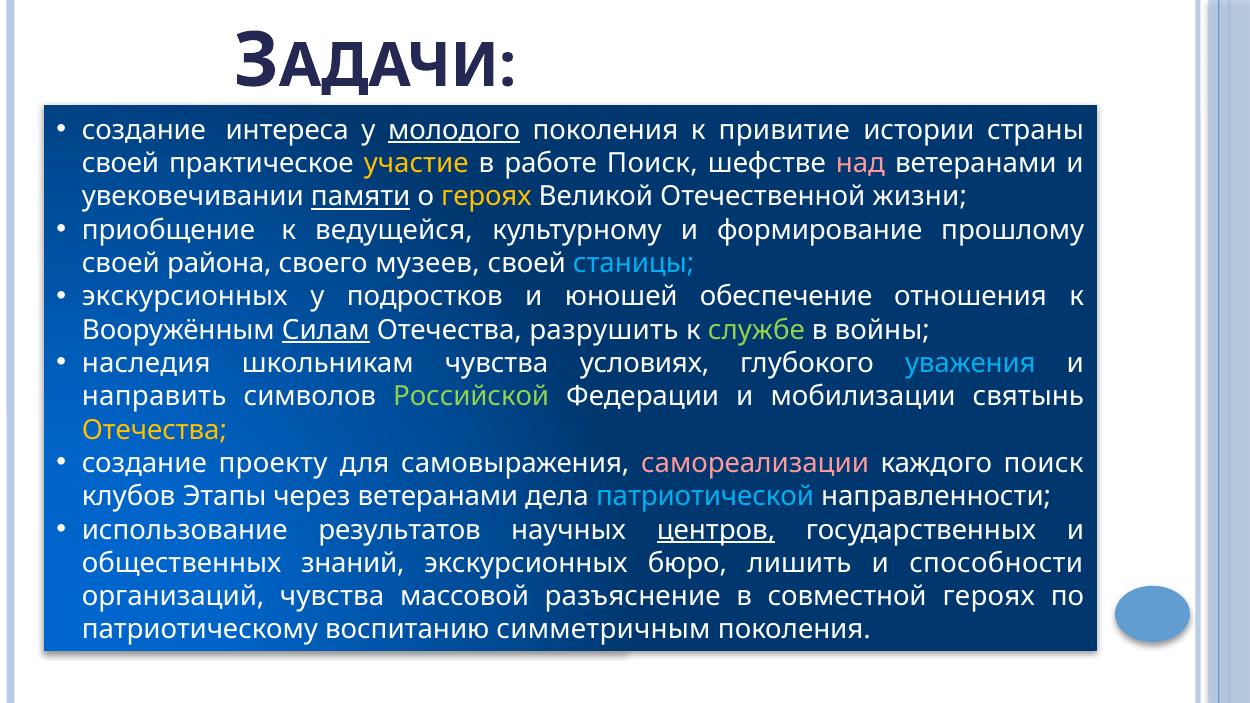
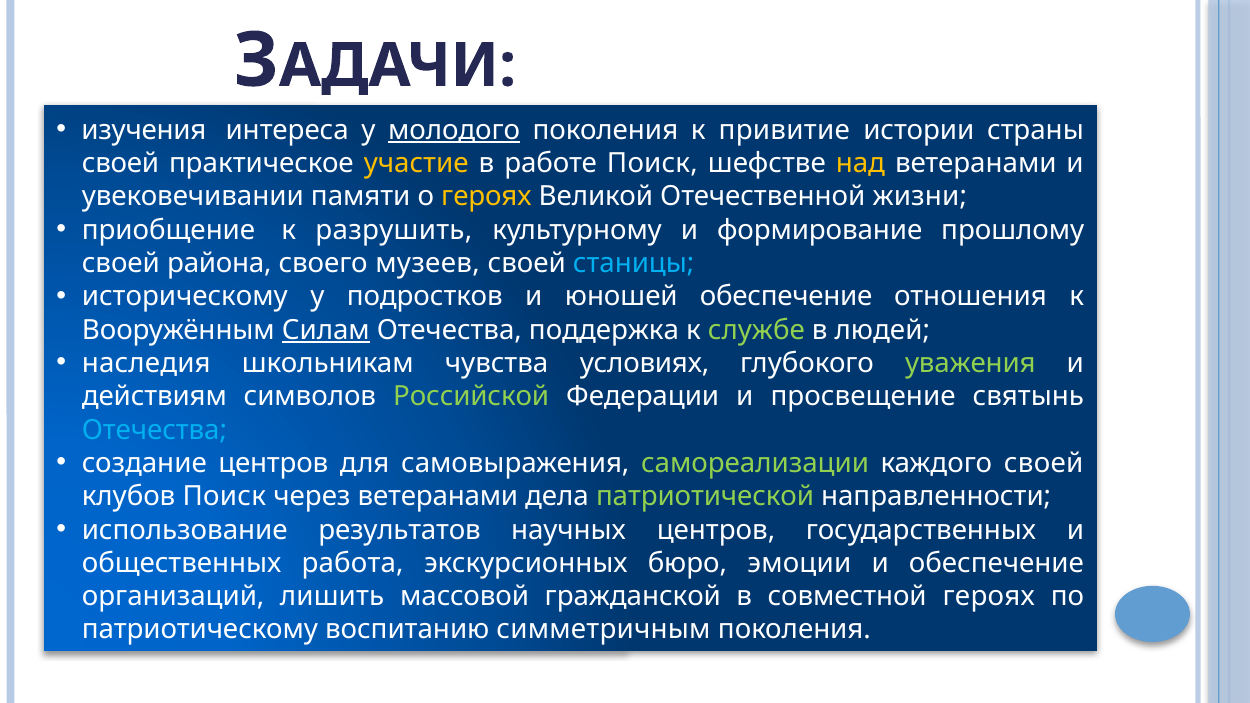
создание: создание -> изучения (144, 130)
над colour: pink -> yellow (860, 163)
памяти underline: present -> none (361, 197)
ведущейся: ведущейся -> разрушить (394, 230)
экскурсионных: экскурсионных -> историческому (185, 297)
разрушить: разрушить -> поддержка (604, 330)
войны: войны -> людей (882, 330)
уважения colour: light blue -> light green (970, 363)
направить: направить -> действиям (154, 397)
мобилизации: мобилизации -> просвещение (863, 397)
Отечества colour: yellow -> light blue (154, 430)
создание проекту: проекту -> центров (273, 463)
самореализации colour: pink -> light green (755, 463)
каждого поиск: поиск -> своей (1044, 463)
клубов Этапы: Этапы -> Поиск (224, 497)
патриотической colour: light blue -> light green (705, 497)
центров underline: present -> none (716, 530)
знаний: знаний -> работа (353, 563)
лишить: лишить -> эмоции (799, 563)
и способности: способности -> обеспечение (996, 563)
организаций чувства: чувства -> лишить (332, 597)
разъяснение: разъяснение -> гражданской (633, 597)
